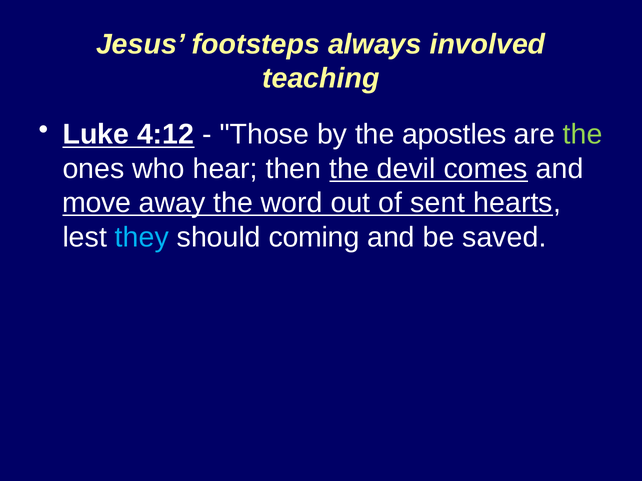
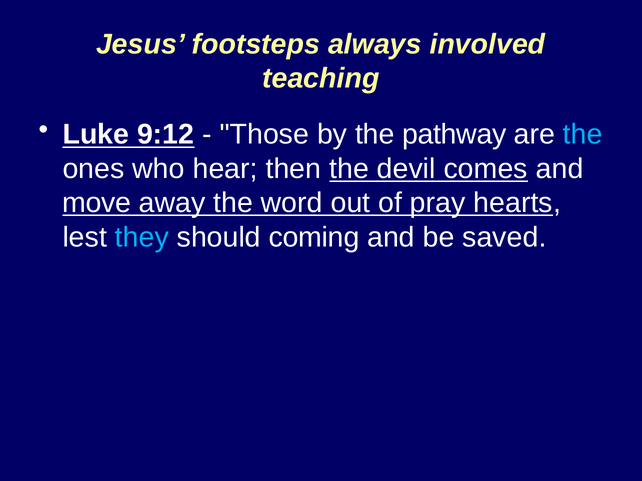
4:12: 4:12 -> 9:12 (166, 135)
apostles: apostles -> pathway (454, 135)
the colour: light green -> light blue (583, 135)
sent: sent -> pray (438, 203)
